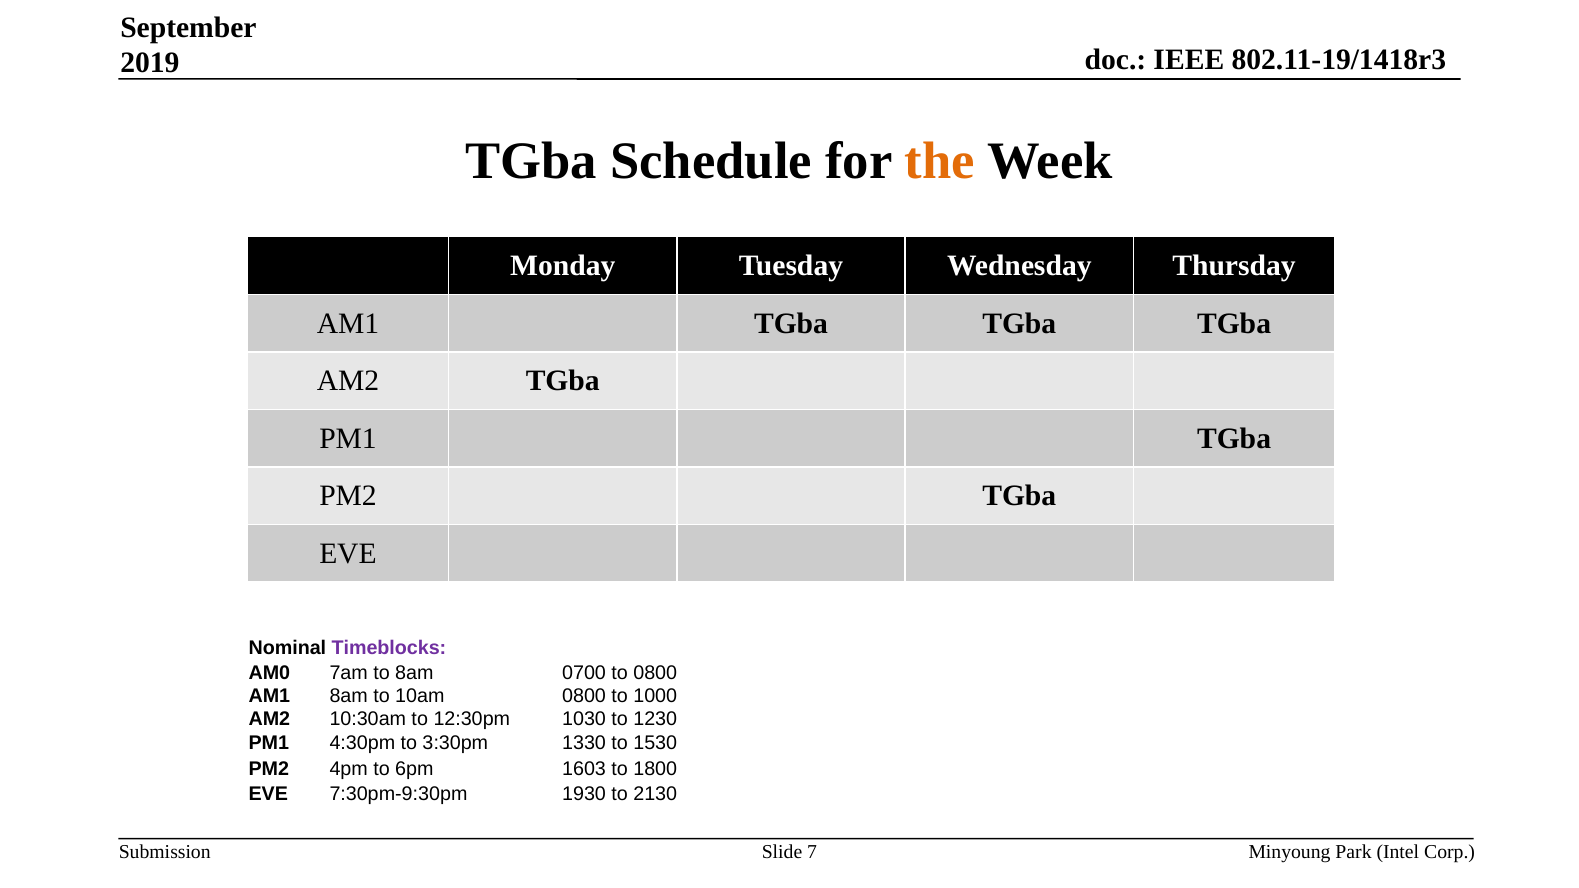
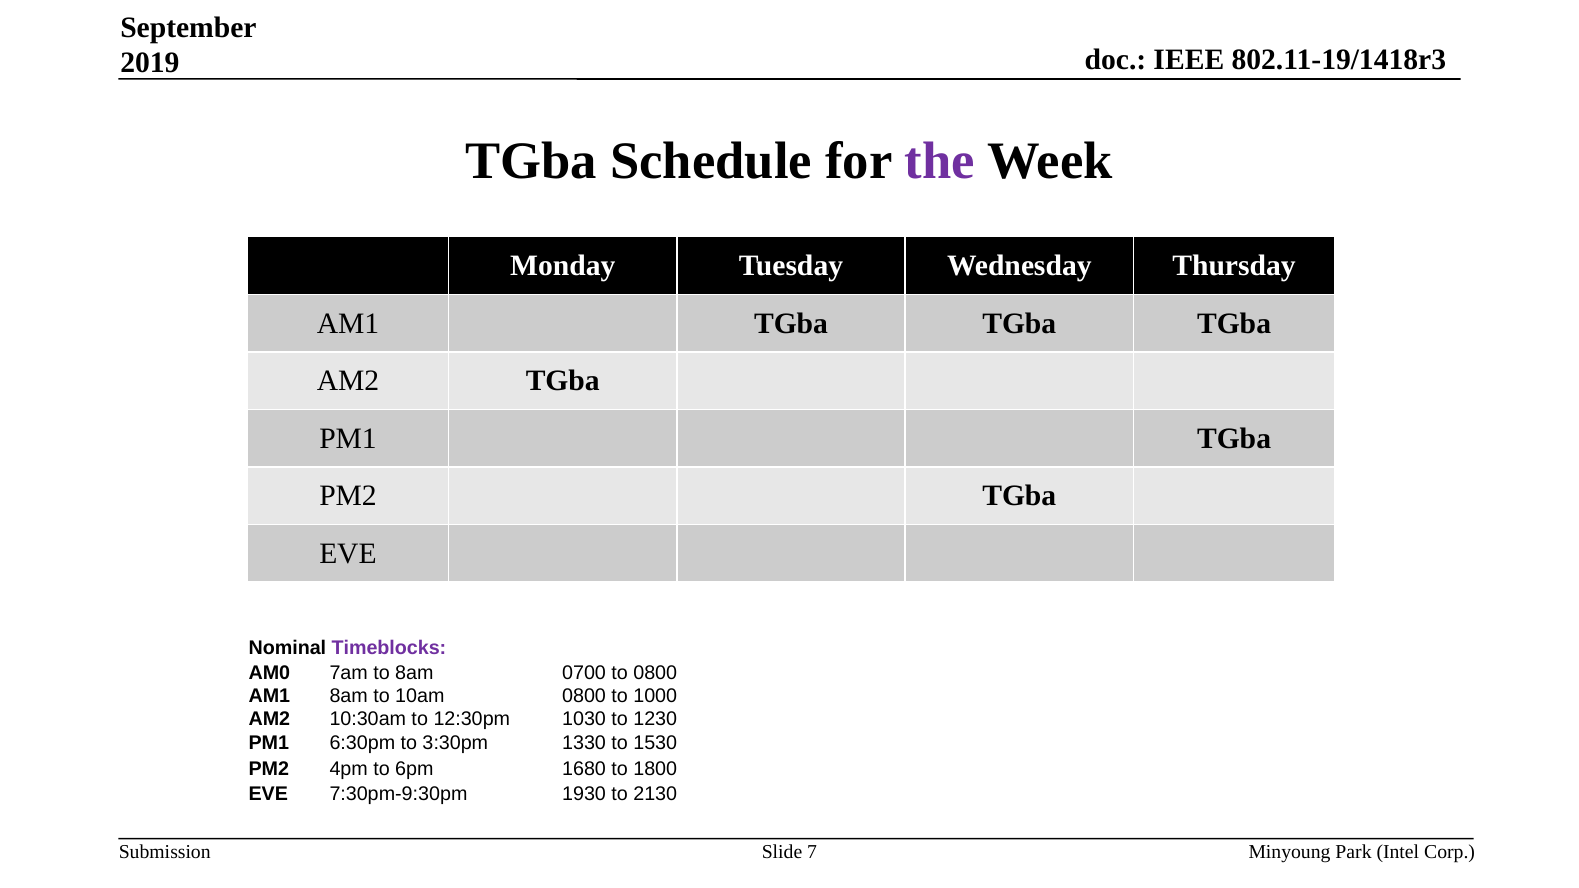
the colour: orange -> purple (940, 162)
4:30pm: 4:30pm -> 6:30pm (362, 743)
1603: 1603 -> 1680 (584, 769)
